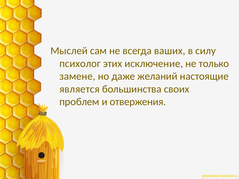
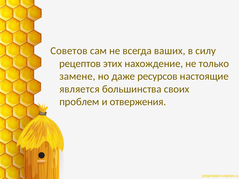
Мыслей: Мыслей -> Советов (69, 51)
психолог: психолог -> рецептов (80, 64)
исключение: исключение -> нахождение (154, 64)
желаний: желаний -> ресурсов (157, 76)
